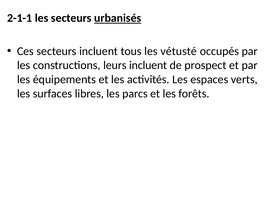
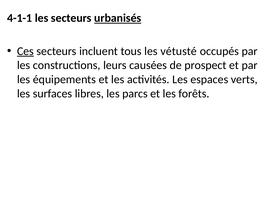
2-1-1: 2-1-1 -> 4-1-1 (20, 18)
Ces underline: none -> present (25, 51)
leurs incluent: incluent -> causées (148, 65)
